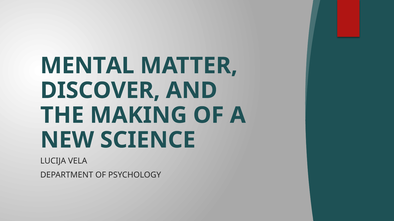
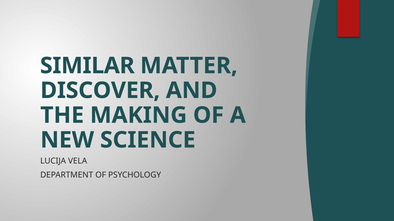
MENTAL: MENTAL -> SIMILAR (87, 66)
